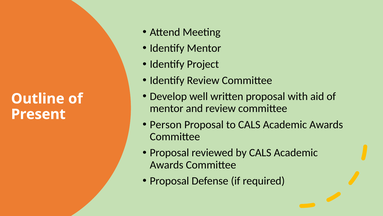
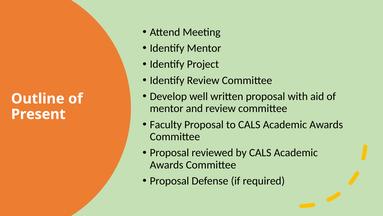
Person: Person -> Faculty (166, 124)
